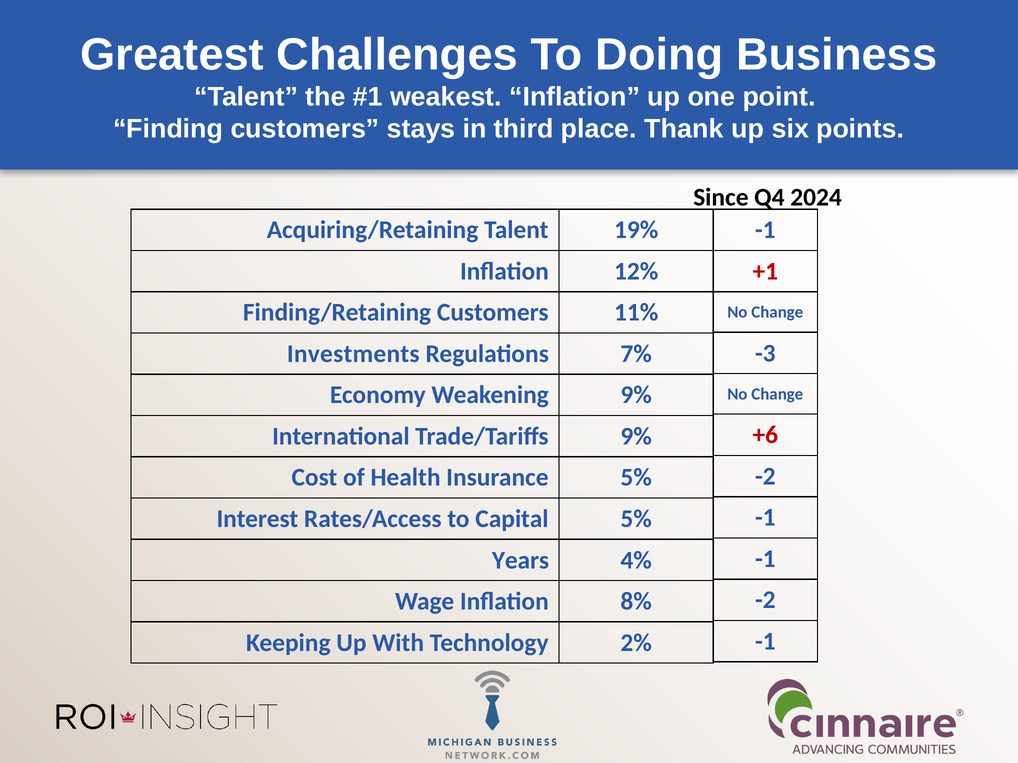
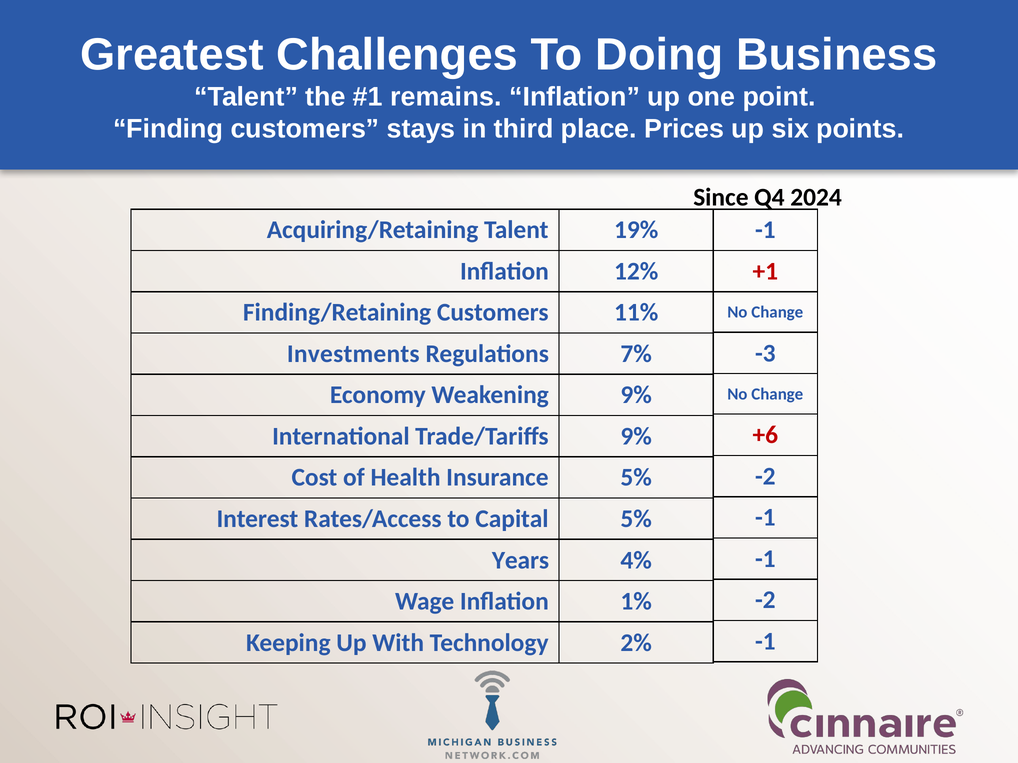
weakest: weakest -> remains (446, 97)
Thank: Thank -> Prices (684, 129)
8%: 8% -> 1% (636, 602)
